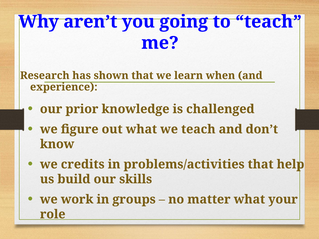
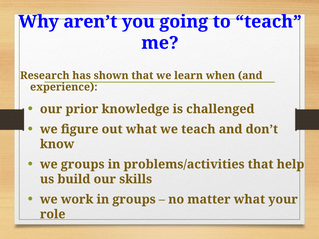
we credits: credits -> groups (83, 164)
